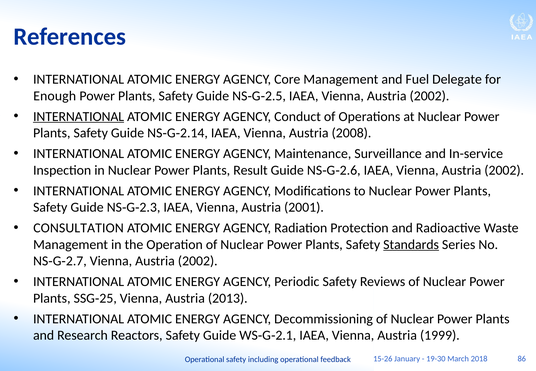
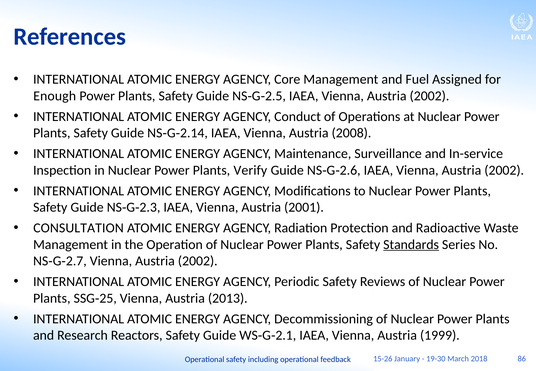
Delegate: Delegate -> Assigned (457, 79)
INTERNATIONAL underline: present -> none (79, 117)
Result: Result -> Verify (250, 170)
